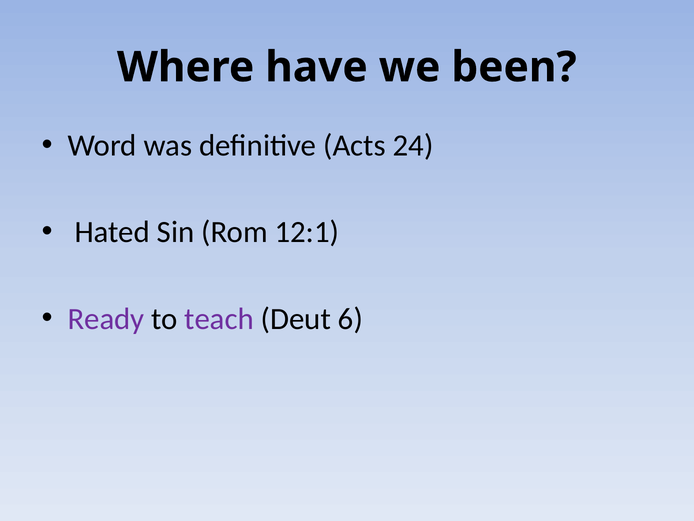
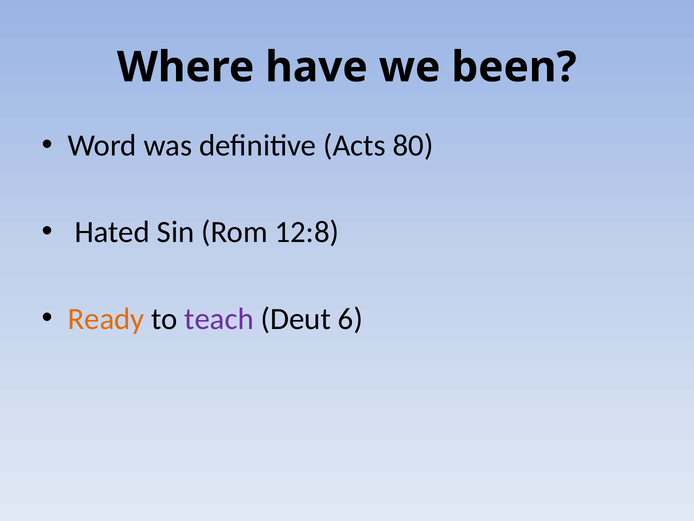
24: 24 -> 80 (413, 146)
12:1: 12:1 -> 12:8 (307, 232)
Ready colour: purple -> orange (106, 319)
